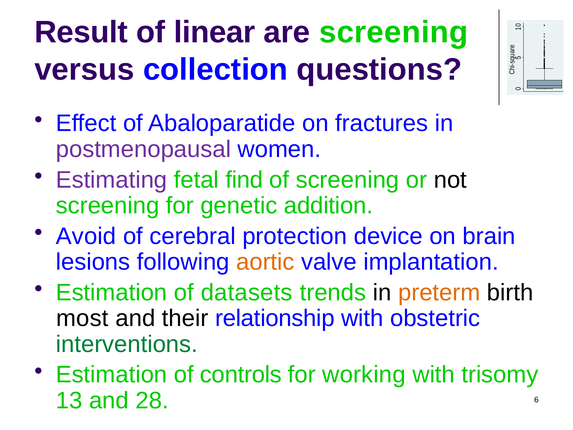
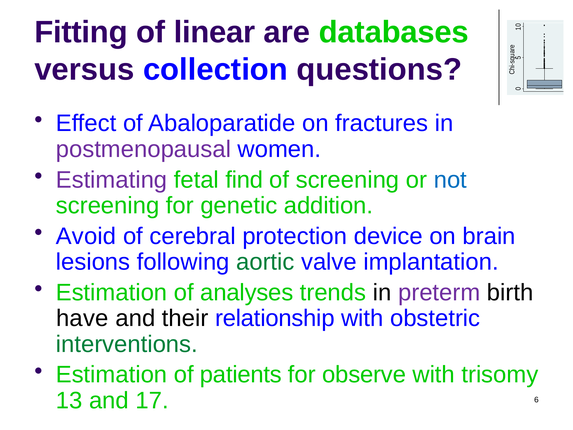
Result: Result -> Fitting (81, 32)
are screening: screening -> databases (394, 32)
not colour: black -> blue (450, 180)
aortic colour: orange -> green (265, 262)
datasets: datasets -> analyses (247, 292)
preterm colour: orange -> purple (439, 292)
most: most -> have (82, 318)
controls: controls -> patients (241, 375)
working: working -> observe (364, 375)
28: 28 -> 17 (152, 400)
